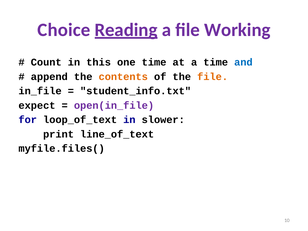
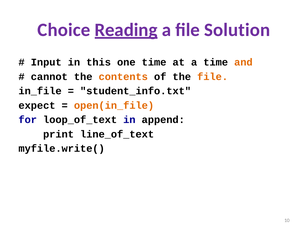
Working: Working -> Solution (237, 30)
Count: Count -> Input (46, 62)
and colour: blue -> orange (243, 62)
append: append -> cannot (49, 77)
open(in_file colour: purple -> orange (114, 105)
slower: slower -> append (163, 120)
myfile.files(: myfile.files( -> myfile.write( (62, 149)
